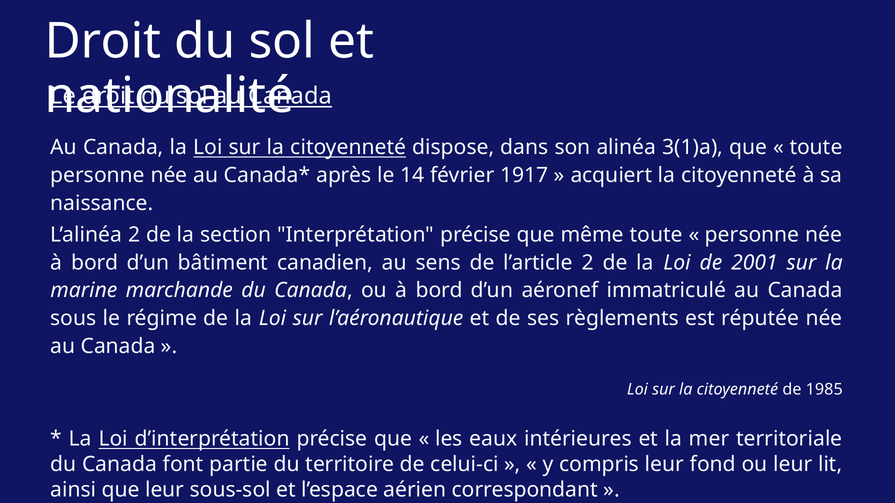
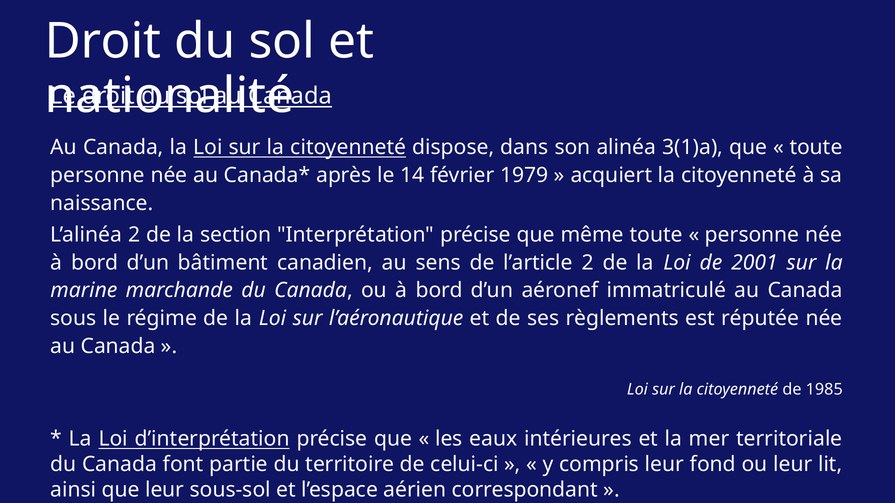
1917: 1917 -> 1979 (524, 175)
